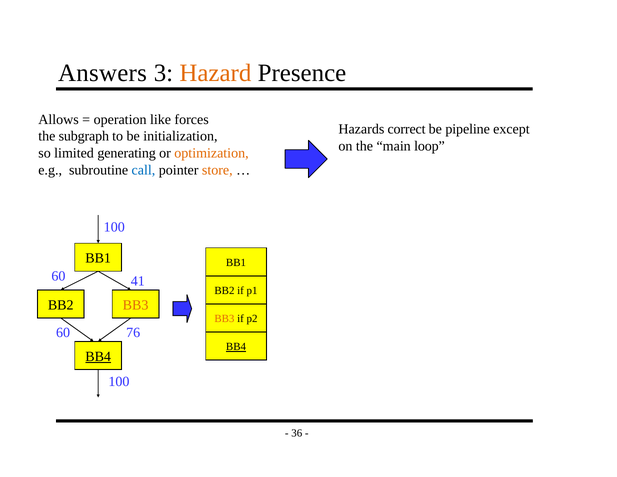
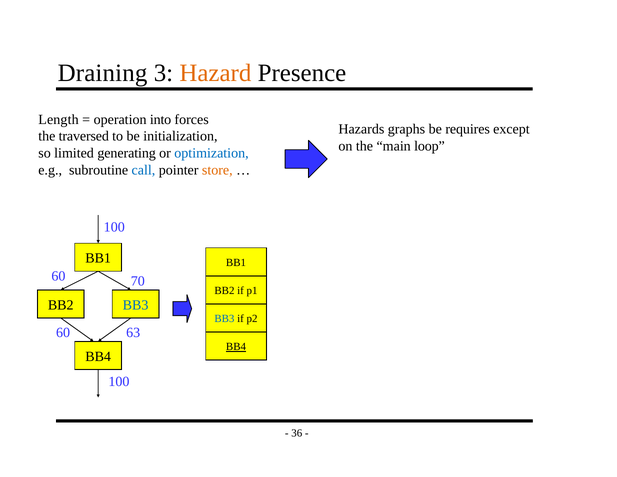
Answers: Answers -> Draining (103, 73)
Allows: Allows -> Length (58, 119)
like: like -> into (161, 119)
correct: correct -> graphs (406, 129)
pipeline: pipeline -> requires (468, 129)
subgraph: subgraph -> traversed (84, 136)
optimization colour: orange -> blue (212, 153)
41: 41 -> 70 (138, 281)
BB3 colour: orange -> blue (136, 305)
BB3 colour: orange -> blue (224, 319)
76: 76 -> 63 (133, 332)
BB4 underline: present -> none (98, 356)
